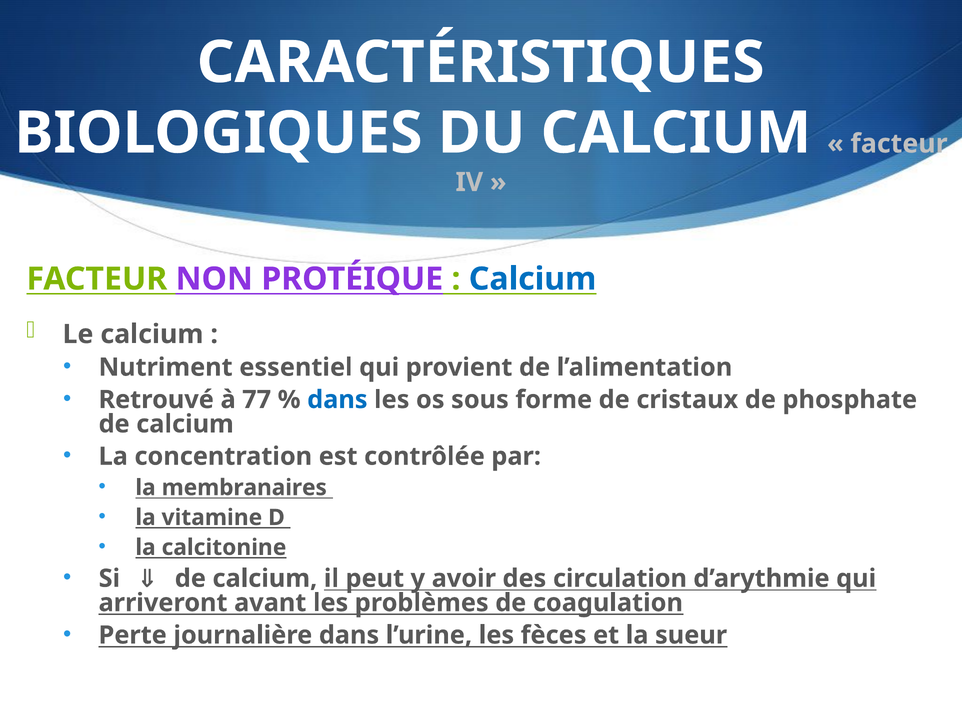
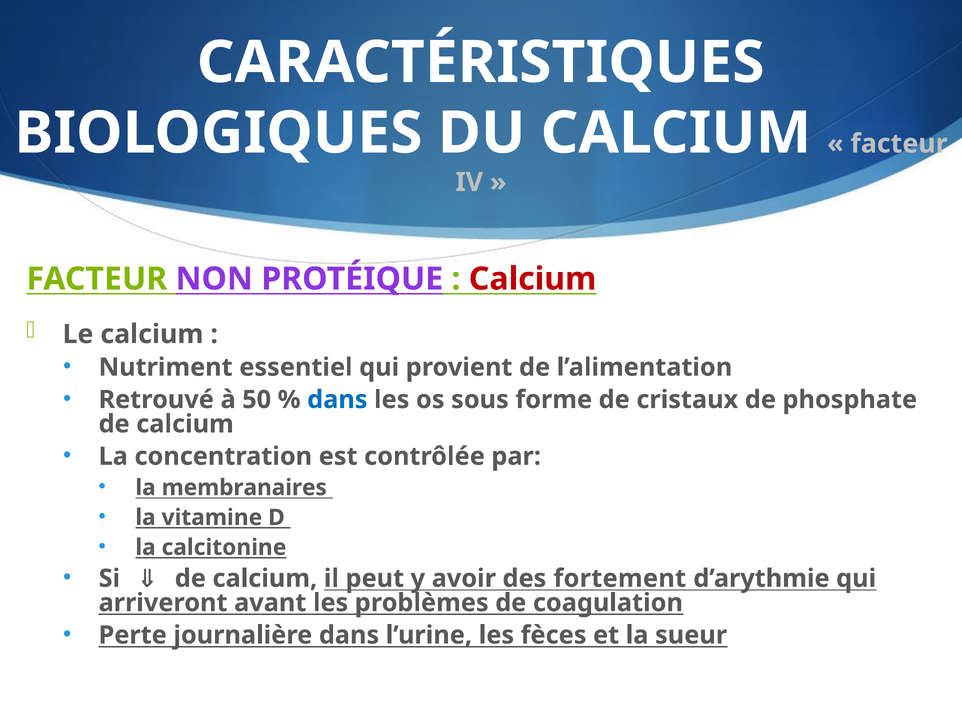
Calcium colour: blue -> red (533, 279)
77: 77 -> 50 (257, 399)
circulation: circulation -> fortement (620, 578)
